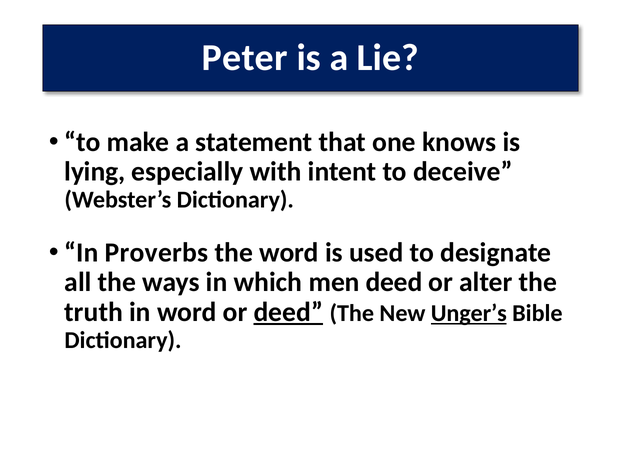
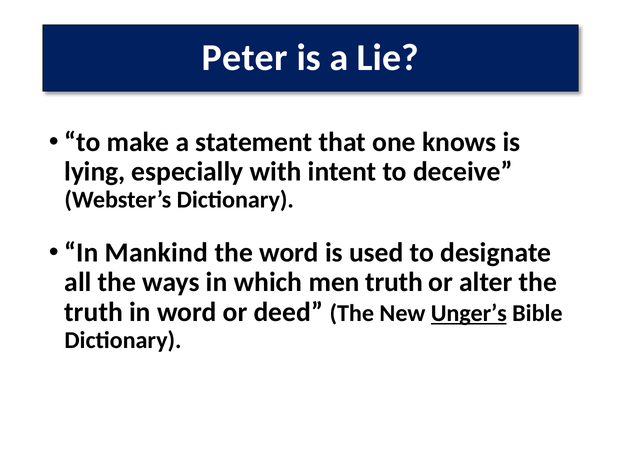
Proverbs: Proverbs -> Mankind (157, 252)
men deed: deed -> truth (394, 282)
deed underline: present -> none (288, 312)
